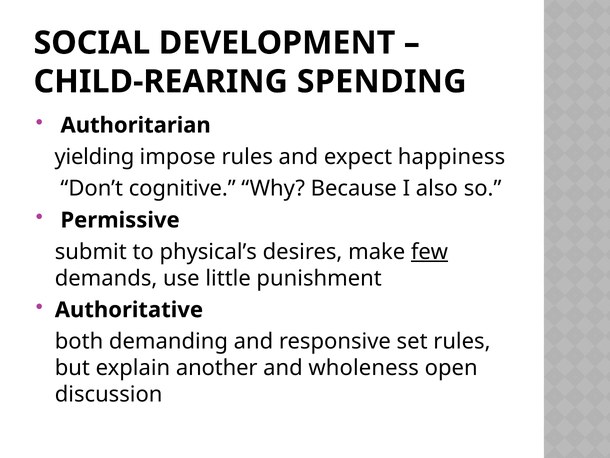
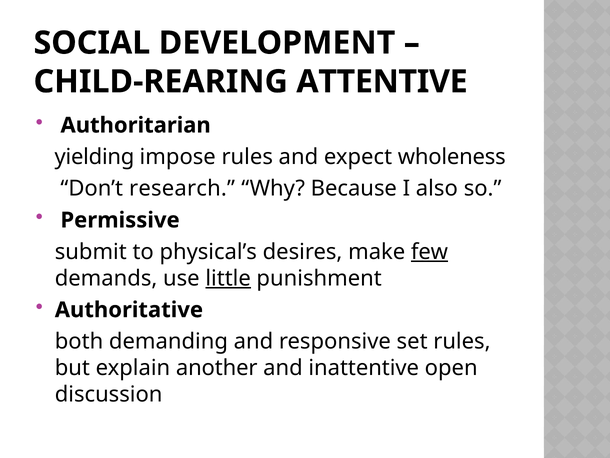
SPENDING: SPENDING -> ATTENTIVE (382, 82)
happiness: happiness -> wholeness (452, 157)
cognitive: cognitive -> research (182, 188)
little underline: none -> present (228, 278)
wholeness: wholeness -> inattentive (364, 368)
